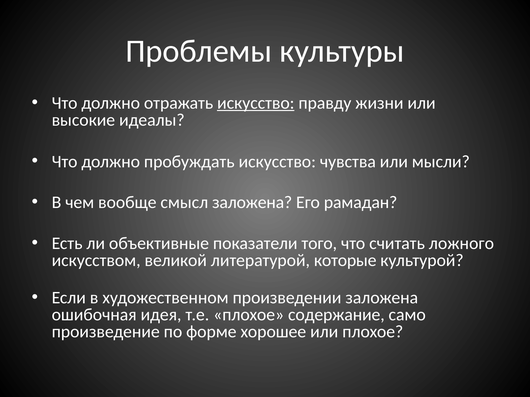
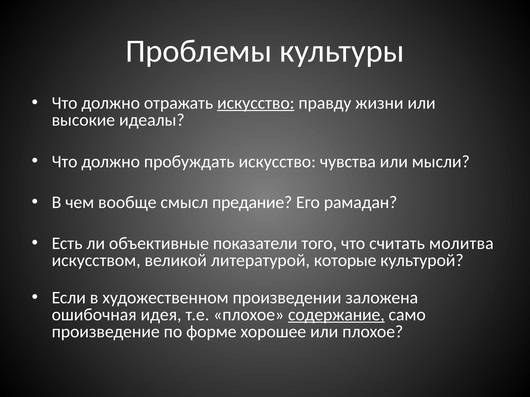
смысл заложена: заложена -> предание (252, 203)
ложного: ложного -> молитва (461, 244)
содержание underline: none -> present (336, 315)
